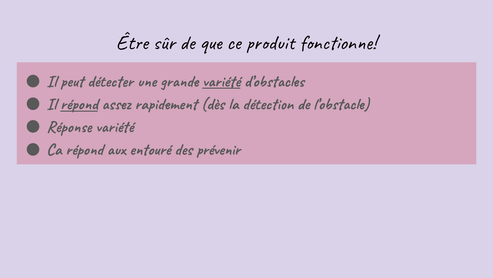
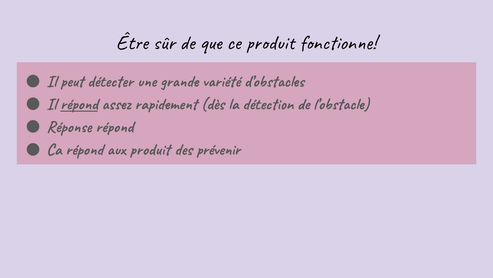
variété underline: present -> none (221, 81)
Réponse variété: variété -> répond (114, 126)
aux entouré: entouré -> produit (150, 149)
